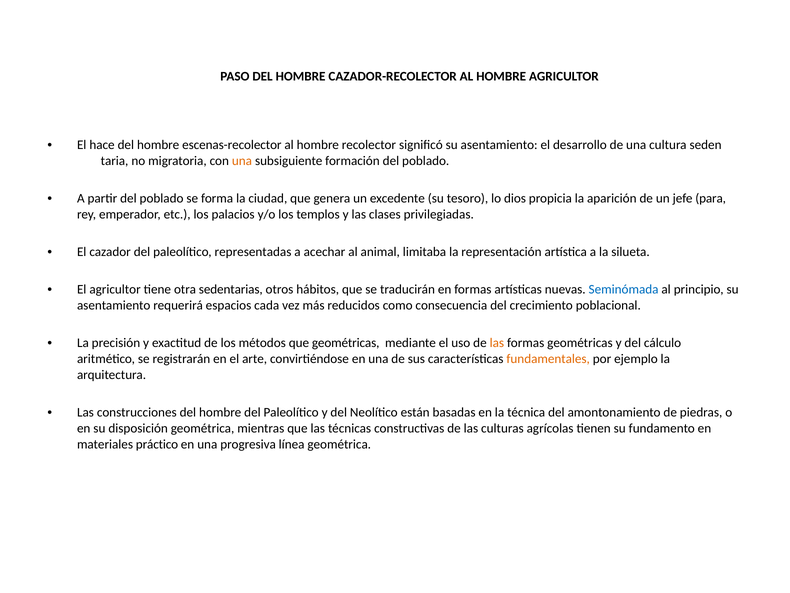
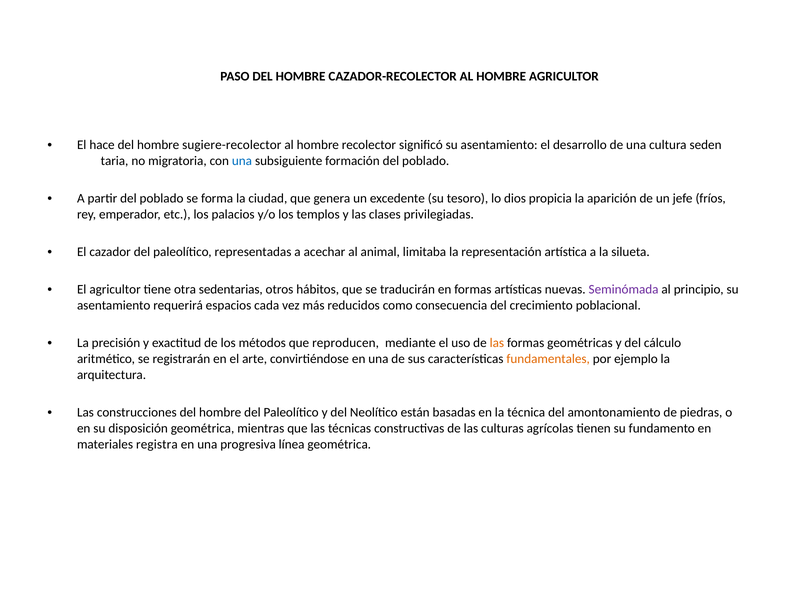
escenas-recolector: escenas-recolector -> sugiere-recolector (232, 145)
una colour: orange -> blue (242, 161)
para: para -> fríos (711, 198)
Seminómada colour: blue -> purple (624, 289)
que geométricas: geométricas -> reproducen (346, 343)
práctico: práctico -> registra (157, 444)
